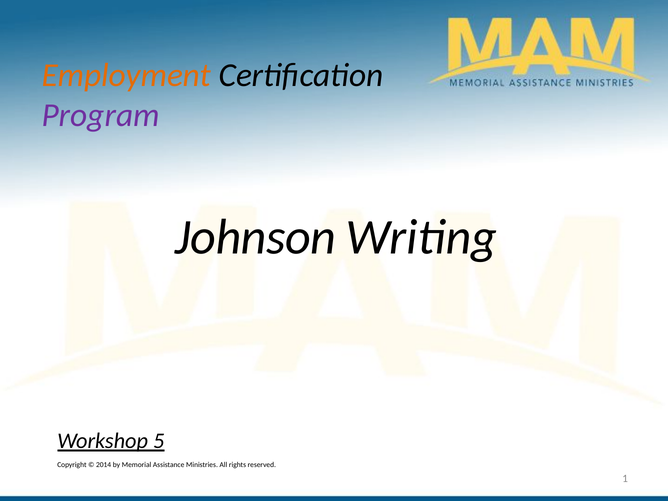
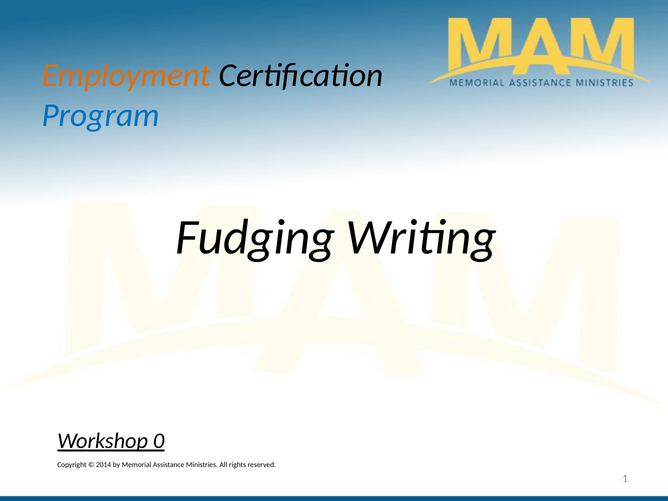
Program colour: purple -> blue (101, 115)
Johnson: Johnson -> Fudging (255, 237)
5: 5 -> 0 (159, 441)
